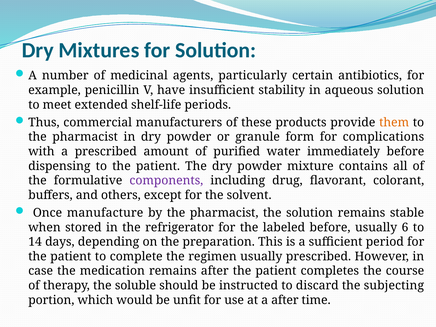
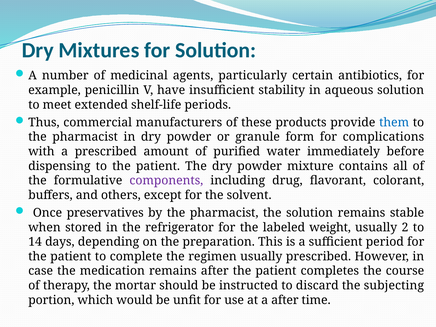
them colour: orange -> blue (394, 122)
manufacture: manufacture -> preservatives (105, 213)
labeled before: before -> weight (330, 227)
6: 6 -> 2 (405, 227)
soluble: soluble -> mortar (135, 285)
